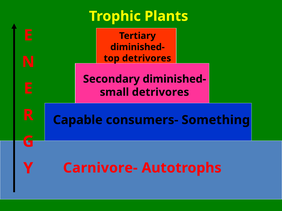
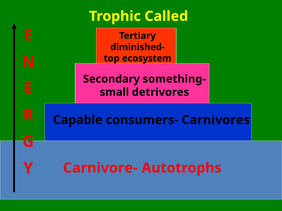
Plants: Plants -> Called (166, 16)
top detrivores: detrivores -> ecosystem (147, 58)
Secondary diminished-: diminished- -> something- (174, 79)
Something: Something -> Carnivores (216, 120)
